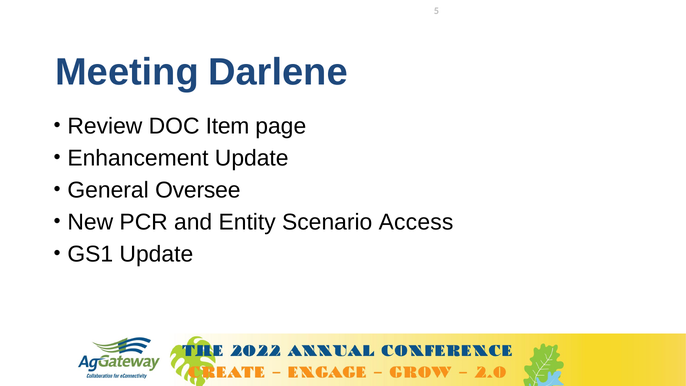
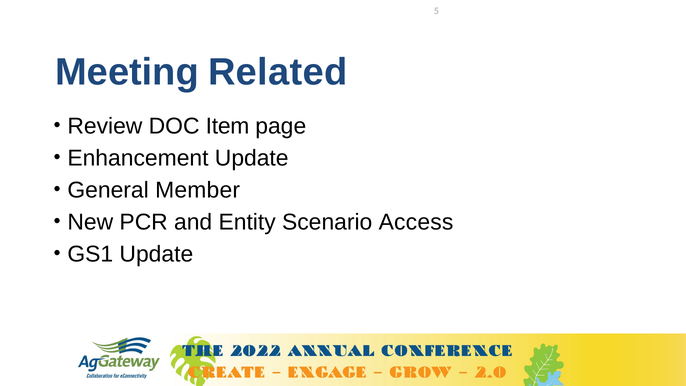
Darlene: Darlene -> Related (278, 72)
Oversee: Oversee -> Member (198, 190)
